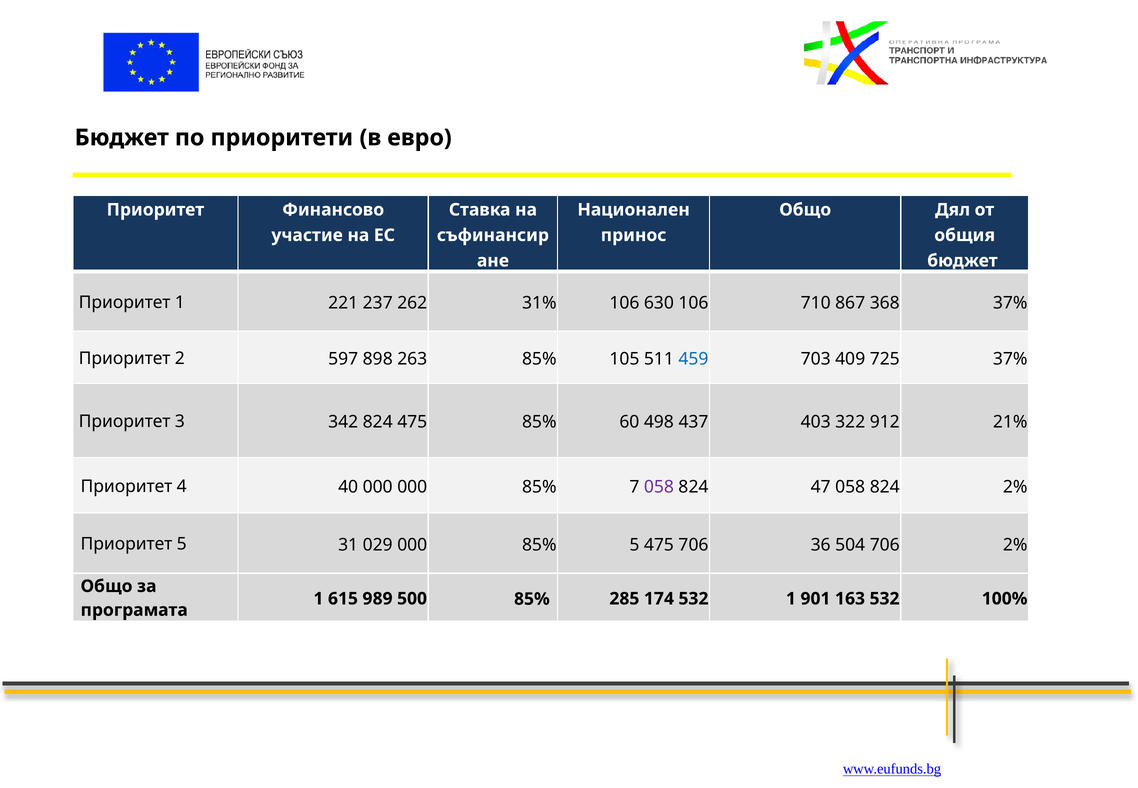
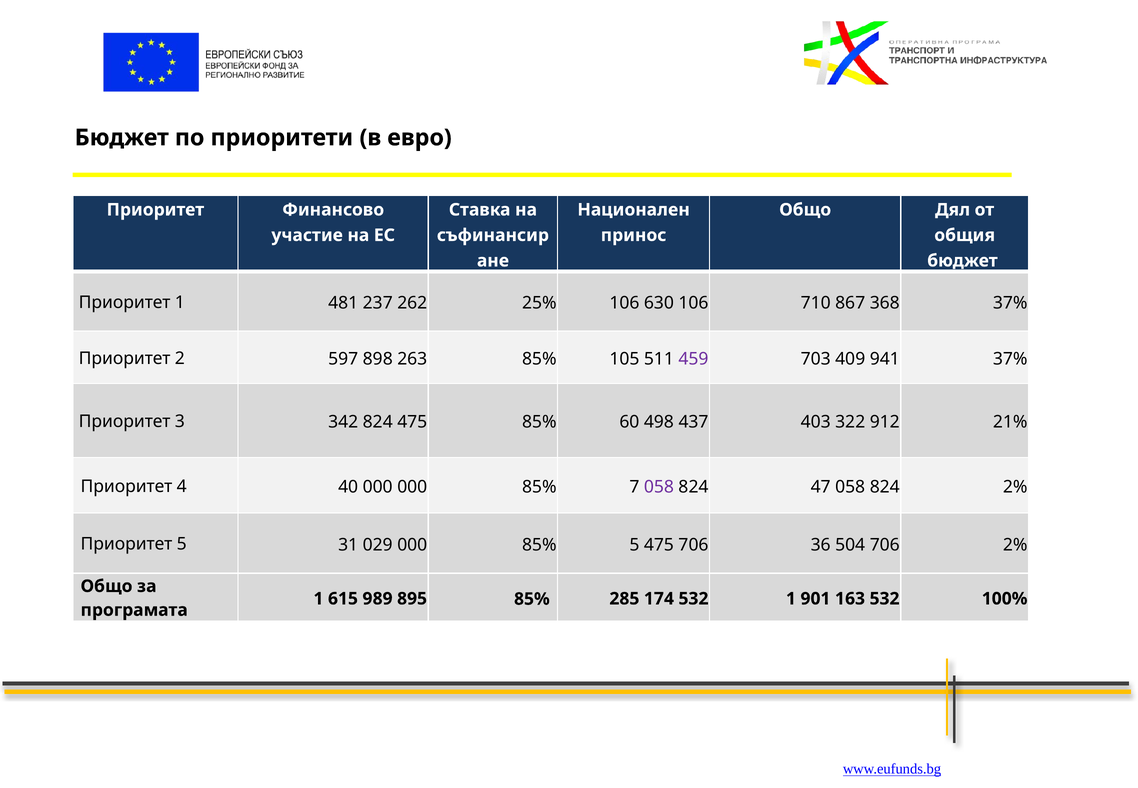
221: 221 -> 481 (343, 303)
31%: 31% -> 25% (539, 303)
459 colour: blue -> purple (693, 359)
725: 725 -> 941 (885, 359)
500: 500 -> 895 (412, 599)
